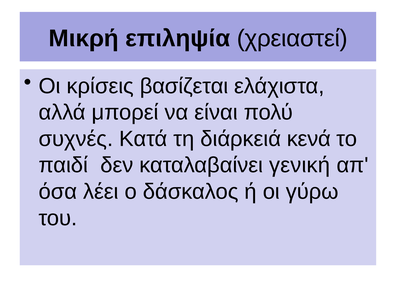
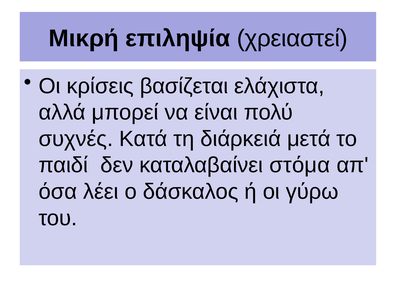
κενά: κενά -> μετά (309, 139)
γενική: γενική -> στόμα (300, 165)
